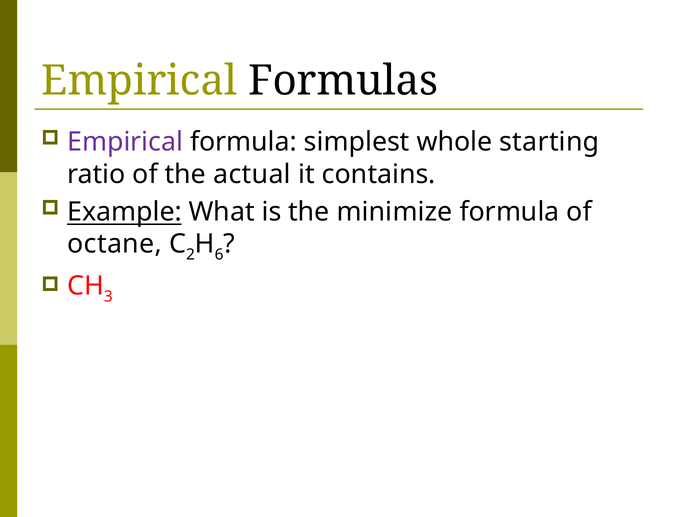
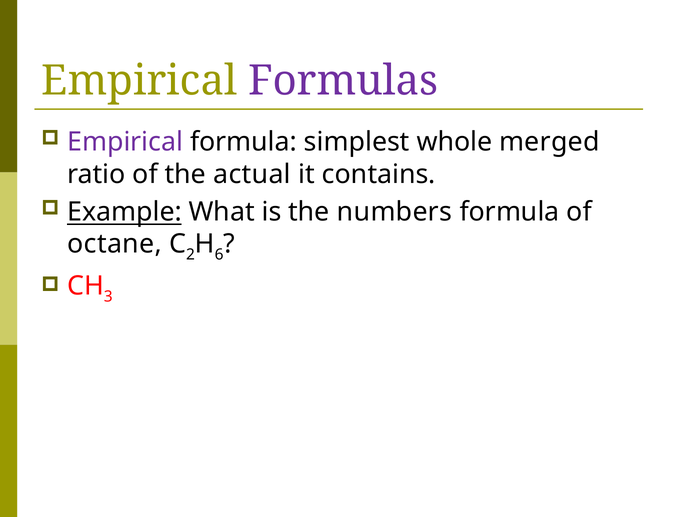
Formulas colour: black -> purple (343, 81)
starting: starting -> merged (549, 142)
minimize: minimize -> numbers (394, 212)
